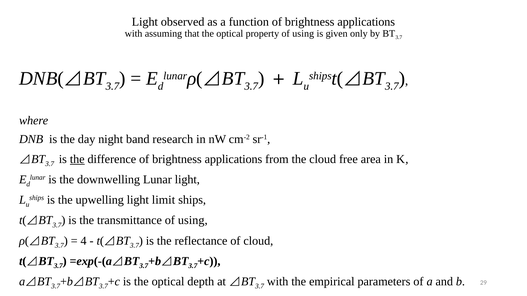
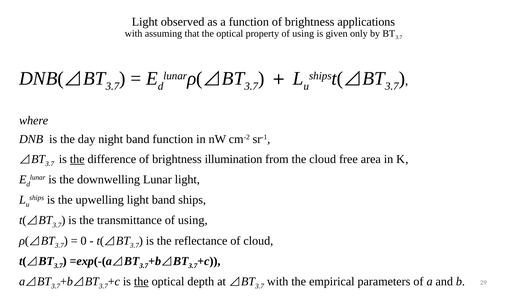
band research: research -> function (173, 139)
difference of brightness applications: applications -> illumination (233, 159)
light limit: limit -> band (164, 200)
4: 4 -> 0 (84, 241)
the underline: none -> present (141, 282)
